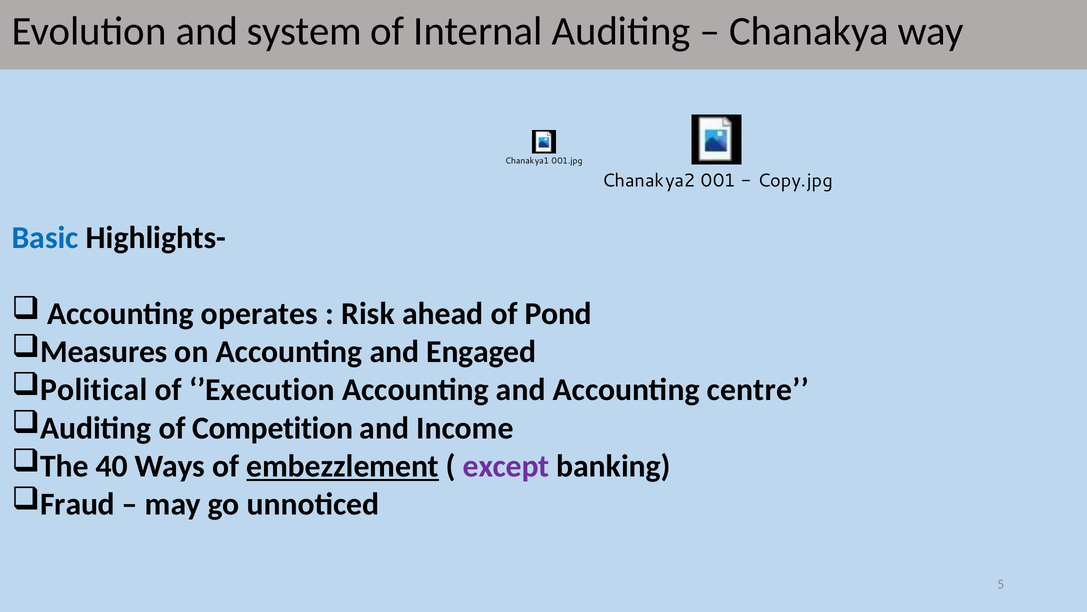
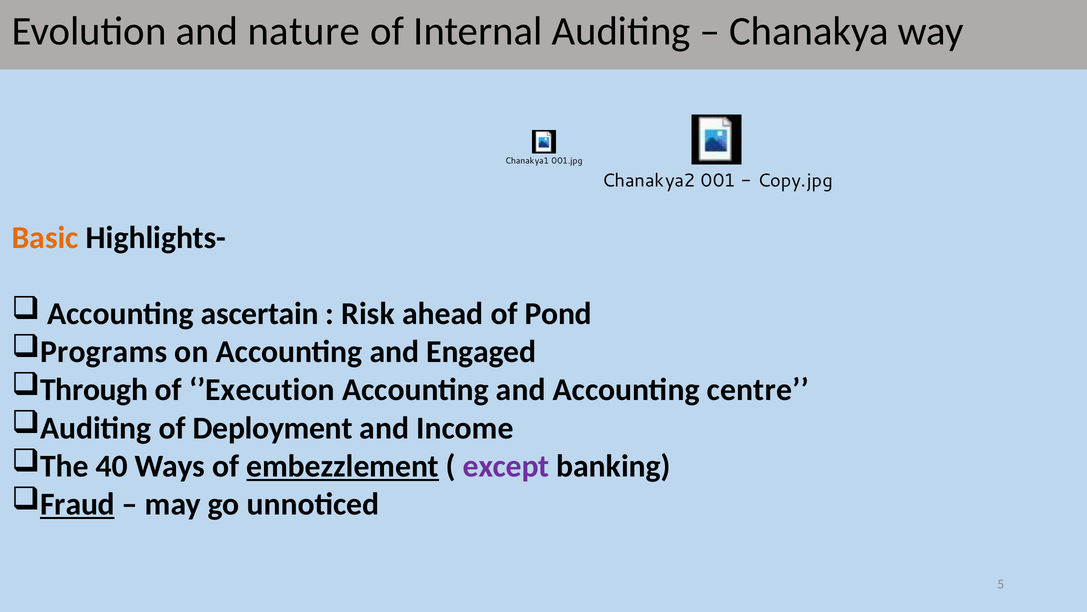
system: system -> nature (304, 31)
Basic colour: blue -> orange (45, 237)
operates: operates -> ascertain (260, 314)
Measures: Measures -> Programs (104, 352)
Political: Political -> Through (94, 390)
Competition: Competition -> Deployment (273, 428)
Fraud underline: none -> present (77, 504)
